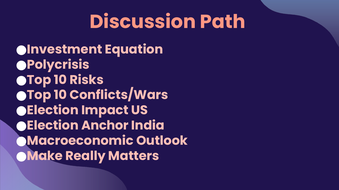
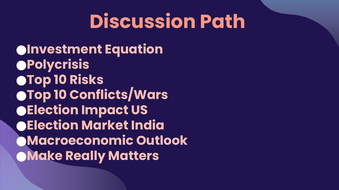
Anchor: Anchor -> Market (105, 126)
